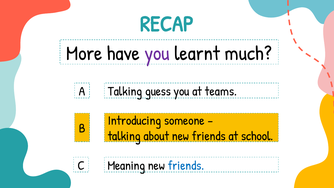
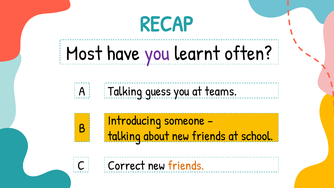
More: More -> Most (84, 53)
much: much -> often (248, 53)
Meaning: Meaning -> Correct (126, 165)
friends colour: blue -> orange (186, 165)
